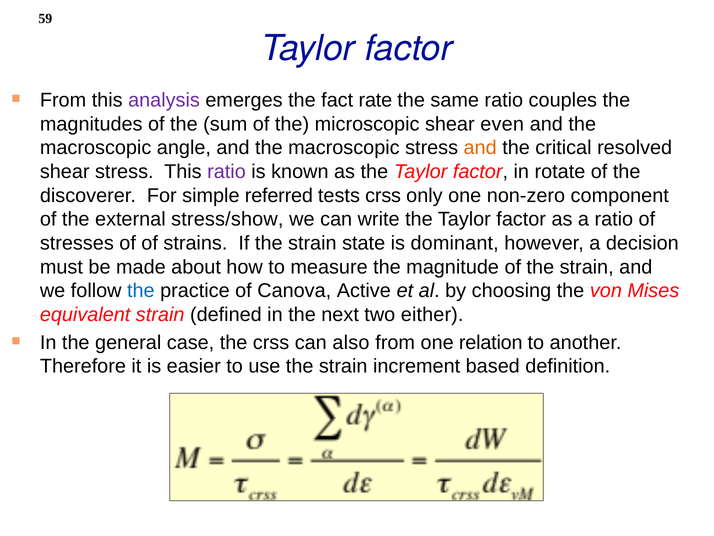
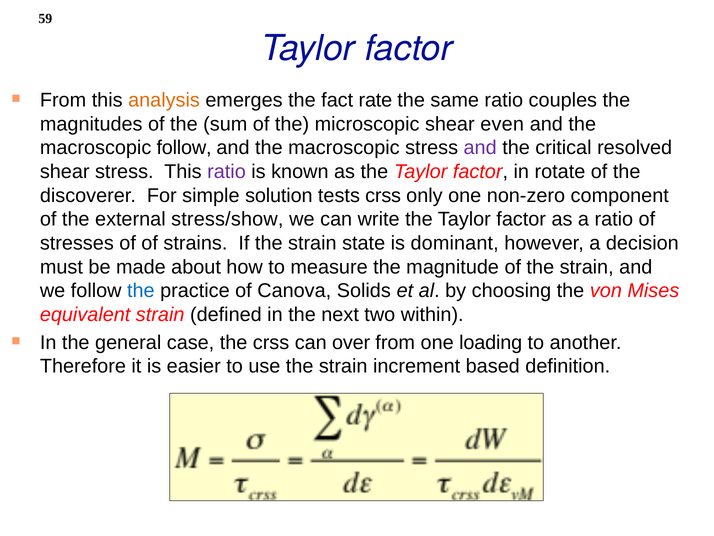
analysis colour: purple -> orange (164, 100)
macroscopic angle: angle -> follow (184, 148)
and colour: orange -> purple (480, 148)
referred: referred -> solution (279, 195)
Active: Active -> Solids (364, 291)
either: either -> within (432, 314)
also: also -> over (351, 342)
relation: relation -> loading (491, 342)
